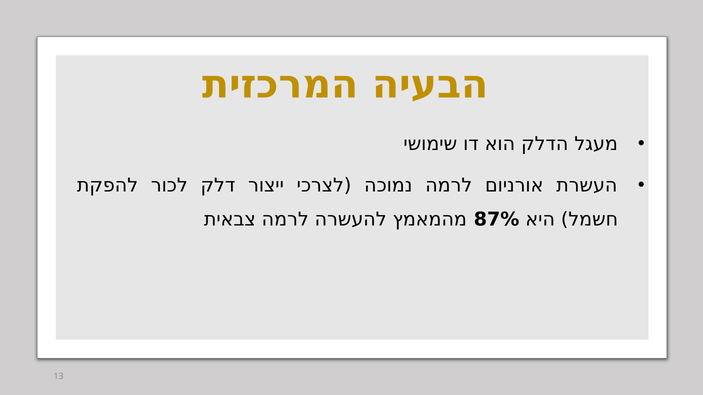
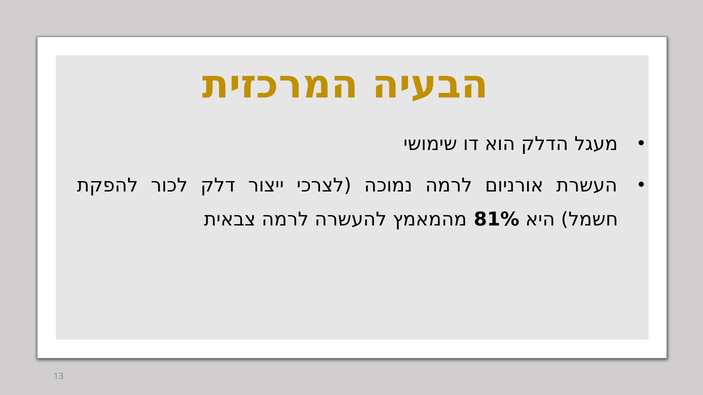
87%: 87% -> 81% (497, 220)
